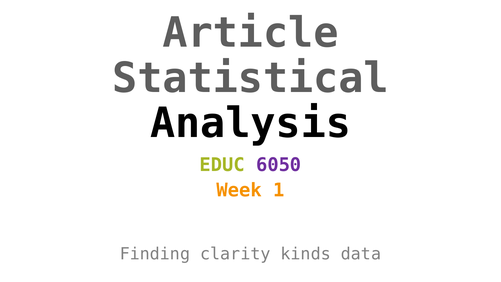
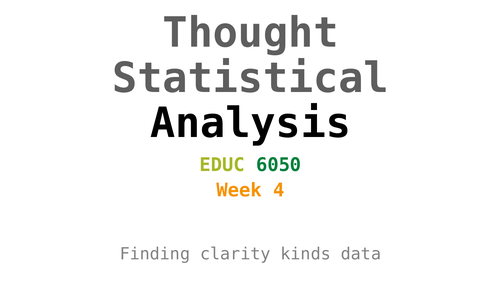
Article: Article -> Thought (251, 33)
6050 colour: purple -> green (279, 165)
1: 1 -> 4 (279, 190)
